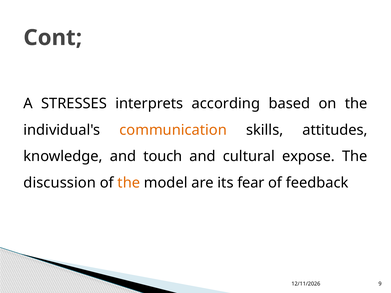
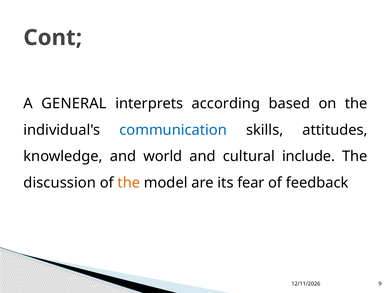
STRESSES: STRESSES -> GENERAL (74, 104)
communication colour: orange -> blue (173, 130)
touch: touch -> world (163, 157)
expose: expose -> include (309, 157)
